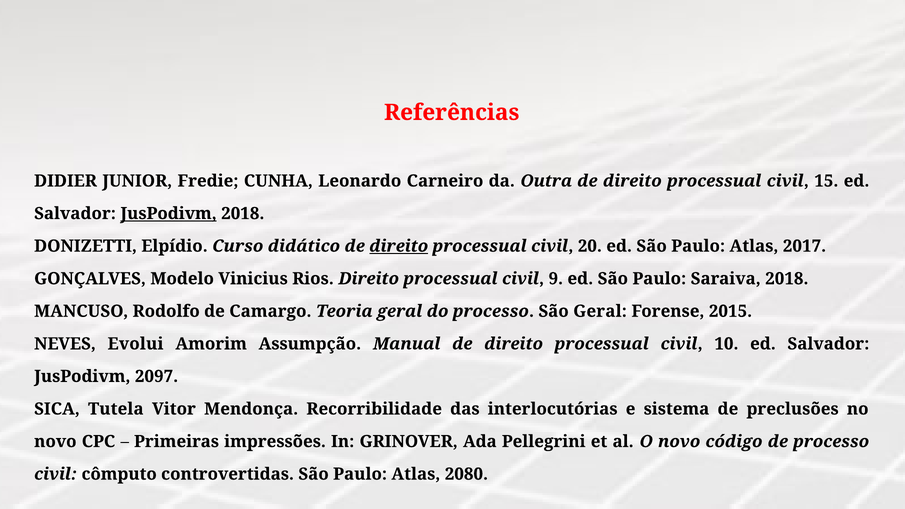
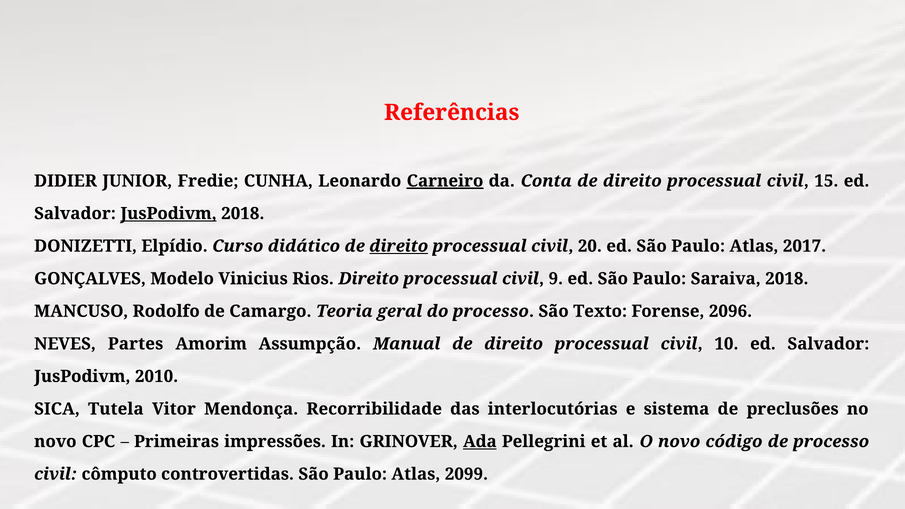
Carneiro underline: none -> present (445, 181)
Outra: Outra -> Conta (546, 181)
São Geral: Geral -> Texto (600, 311)
2015: 2015 -> 2096 (730, 311)
Evolui: Evolui -> Partes (136, 344)
2097: 2097 -> 2010 (156, 376)
Ada underline: none -> present (480, 442)
2080: 2080 -> 2099 (466, 474)
